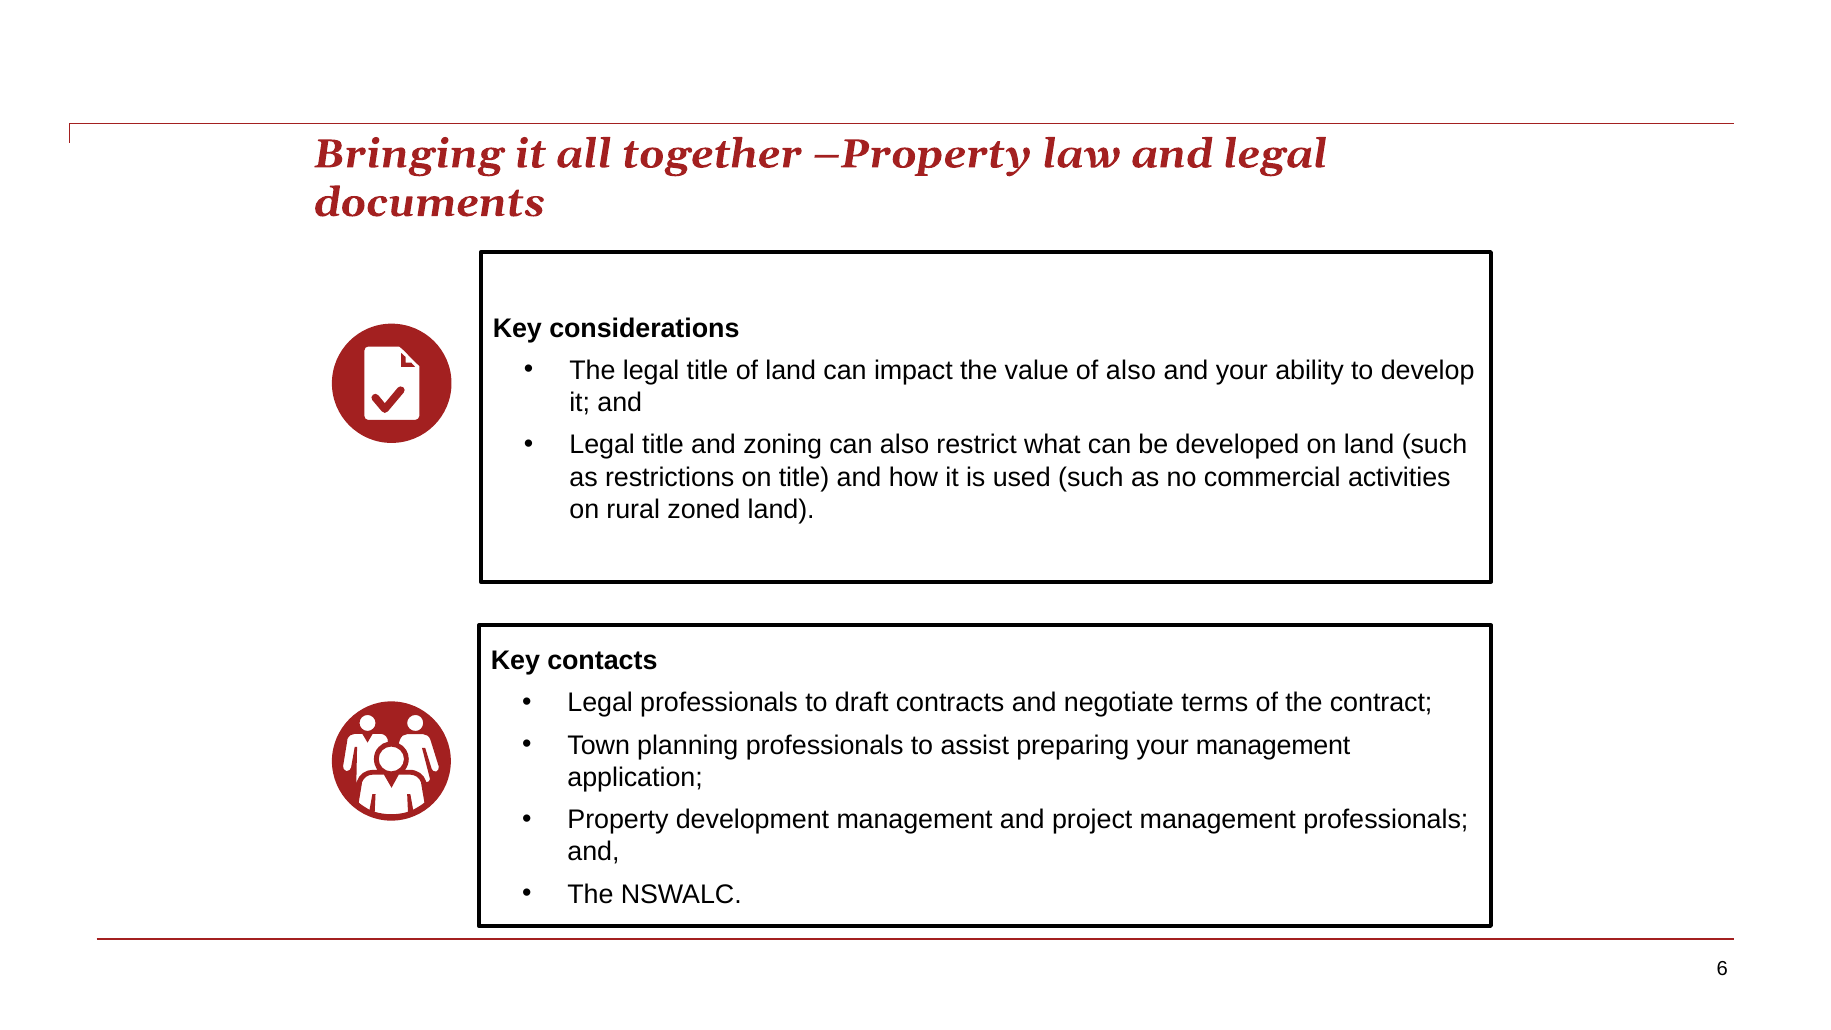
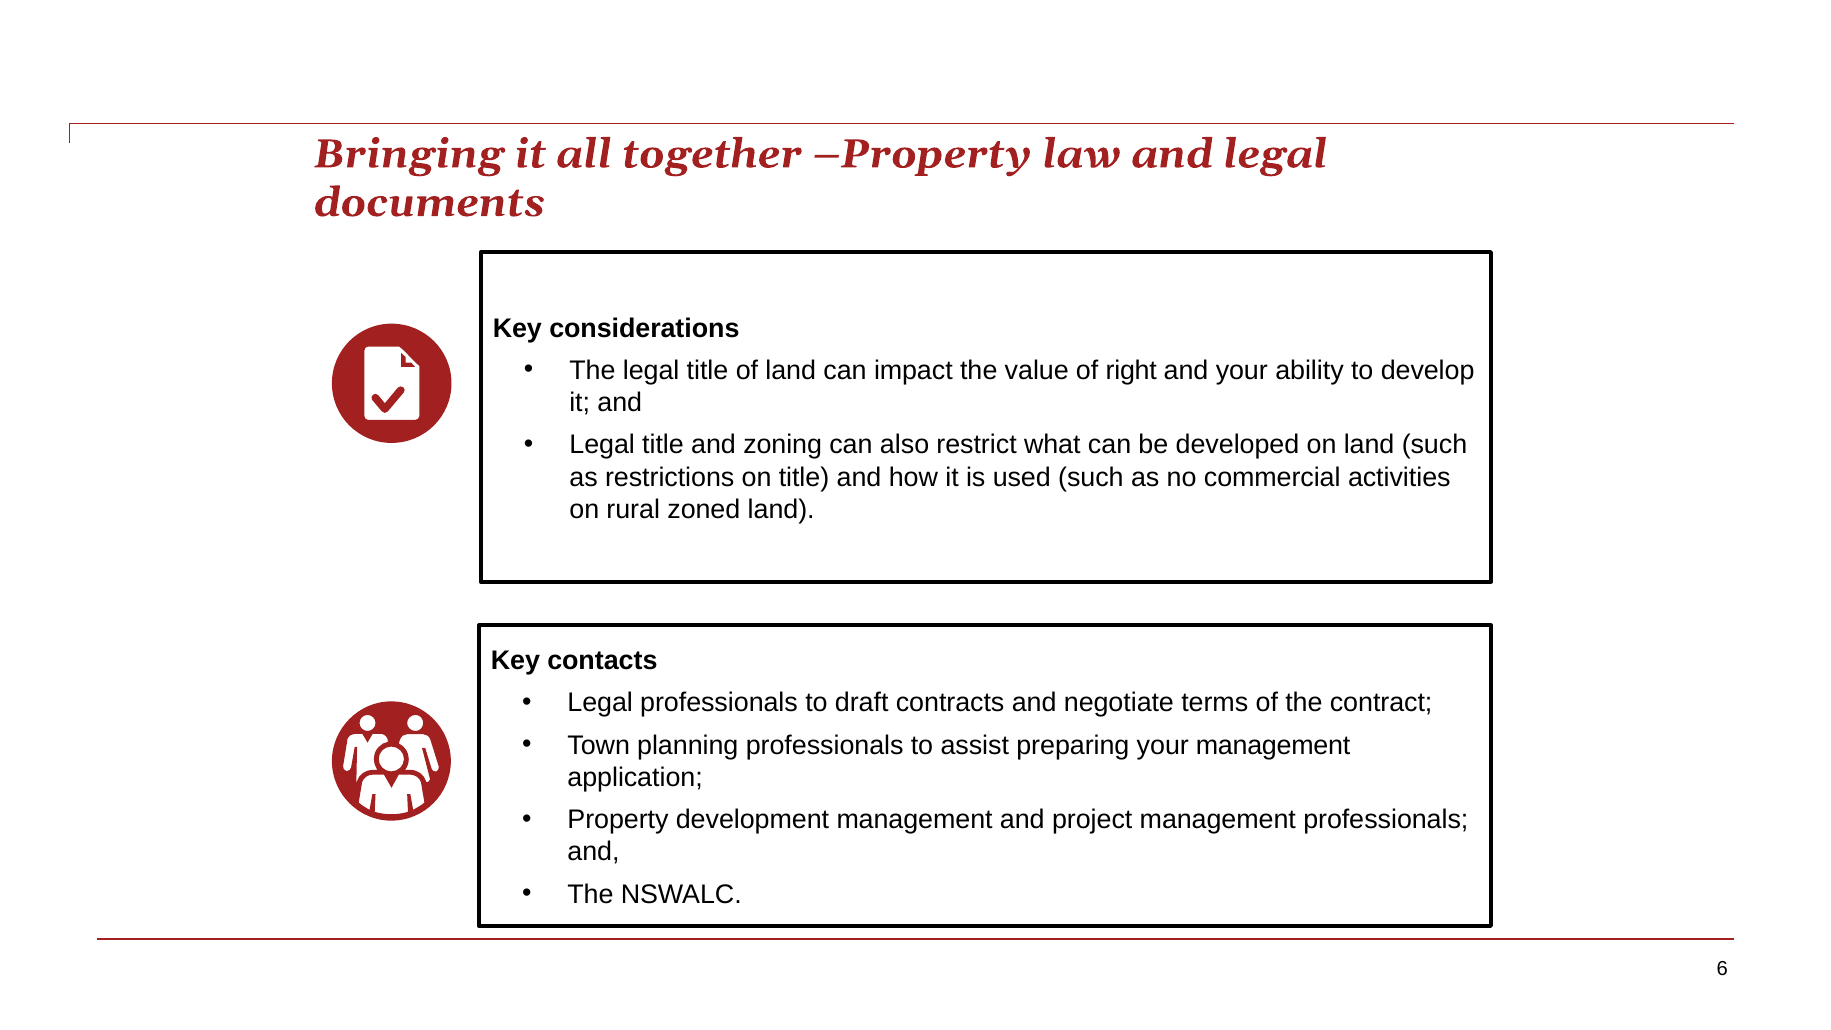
of also: also -> right (1131, 370)
